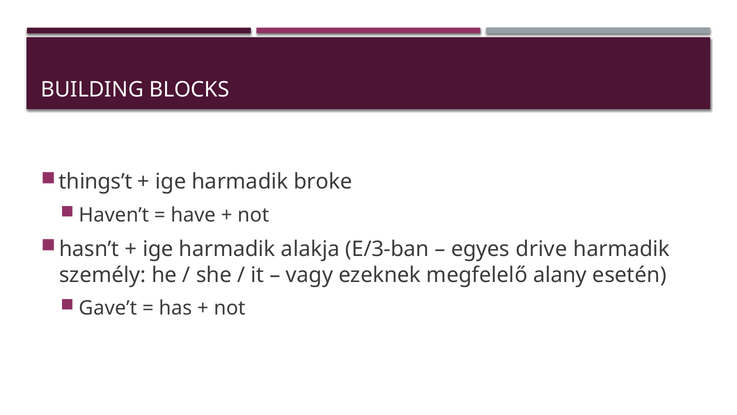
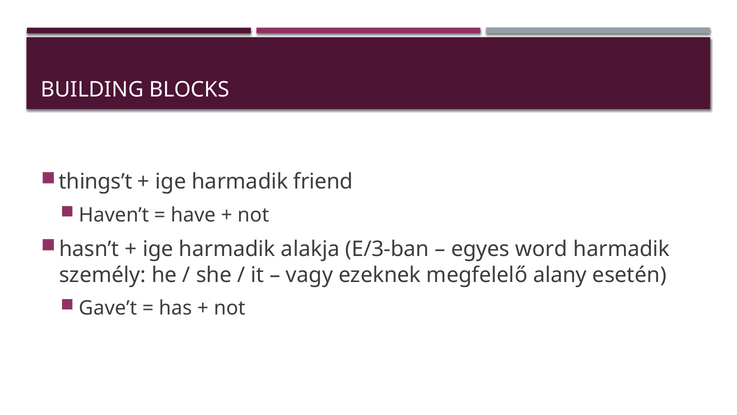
broke: broke -> friend (323, 182)
drive: drive -> word (541, 249)
